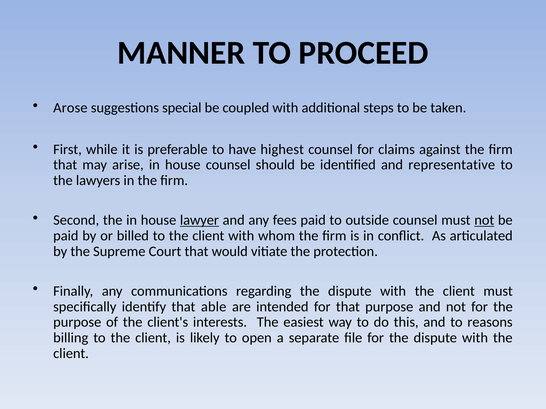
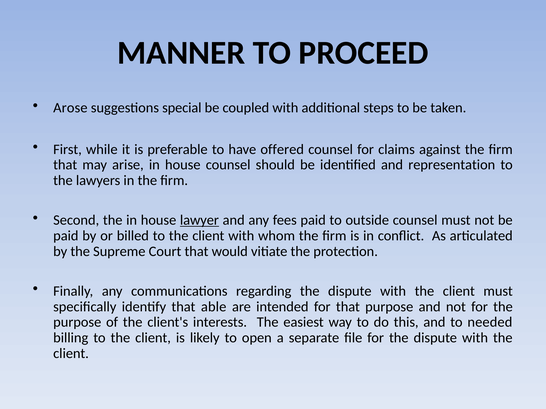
highest: highest -> offered (282, 150)
representative: representative -> representation (452, 165)
not underline: present -> none (484, 220)
reasons: reasons -> needed (490, 323)
